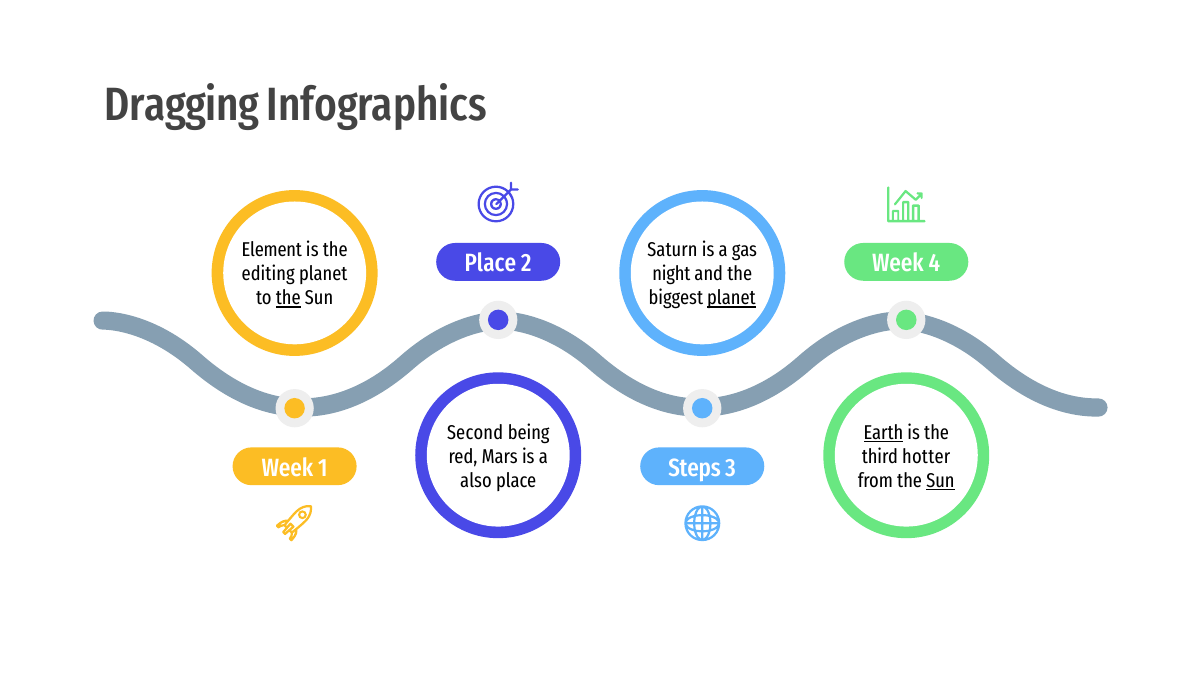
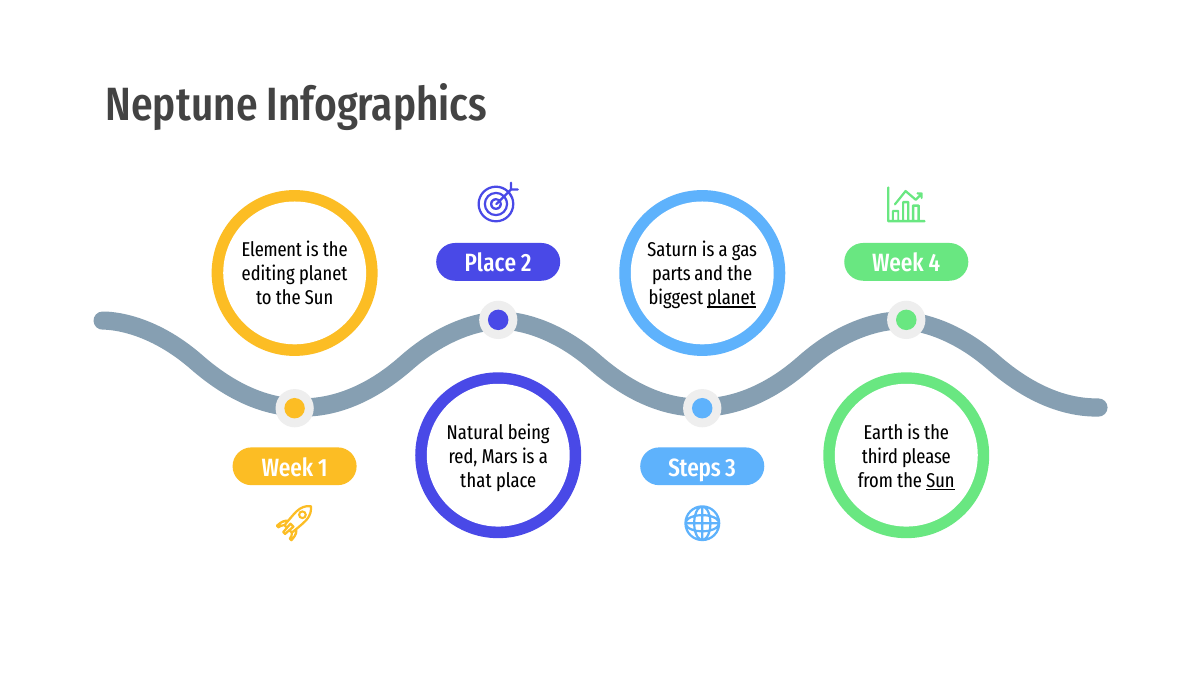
Dragging: Dragging -> Neptune (182, 105)
night: night -> parts (671, 275)
the underline: present -> none (288, 299)
Second: Second -> Natural (475, 433)
Earth underline: present -> none (883, 433)
hotter: hotter -> please (926, 457)
also: also -> that (476, 481)
